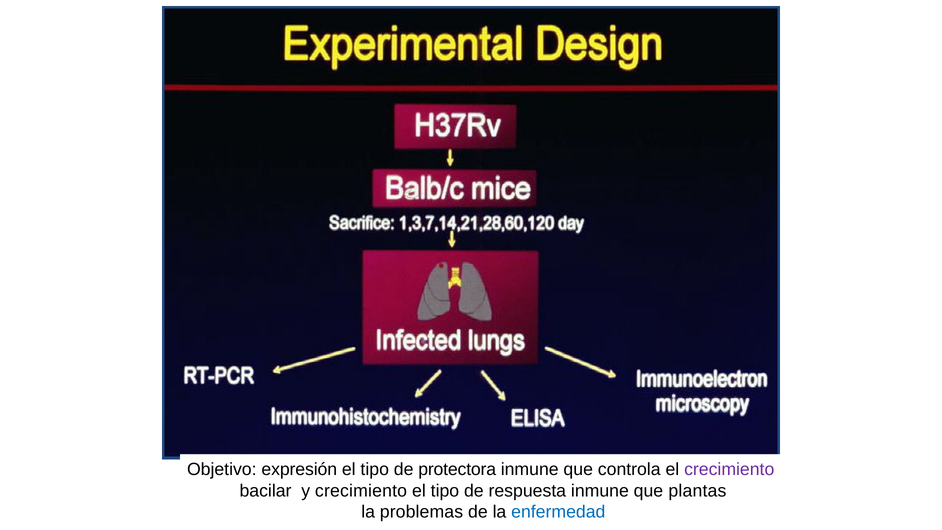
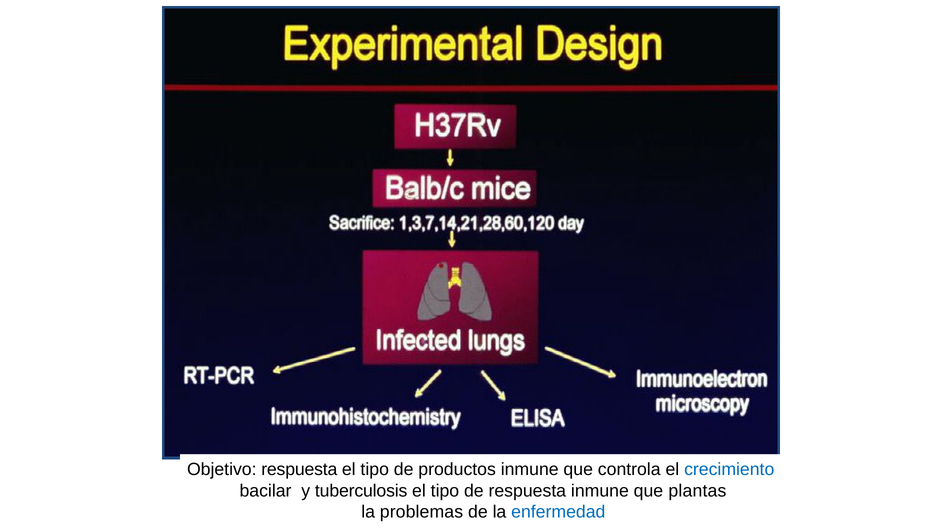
Objetivo expresión: expresión -> respuesta (299, 469)
protectora: protectora -> productos (457, 469)
crecimiento colour: purple -> blue (729, 469)
y crecimiento: crecimiento -> tuberculosis (361, 491)
